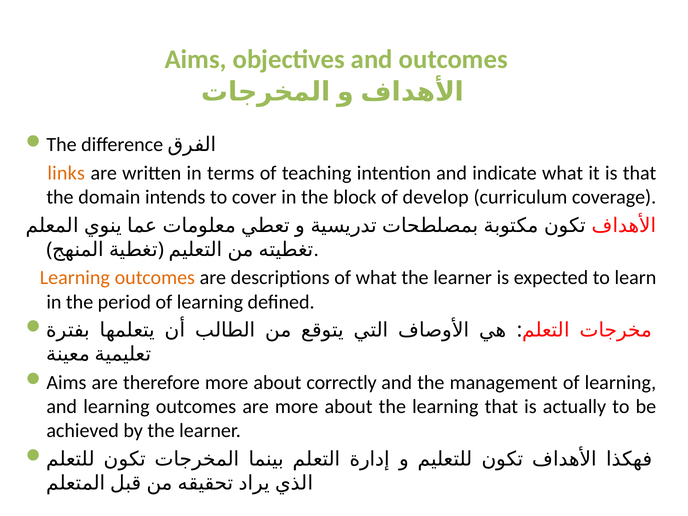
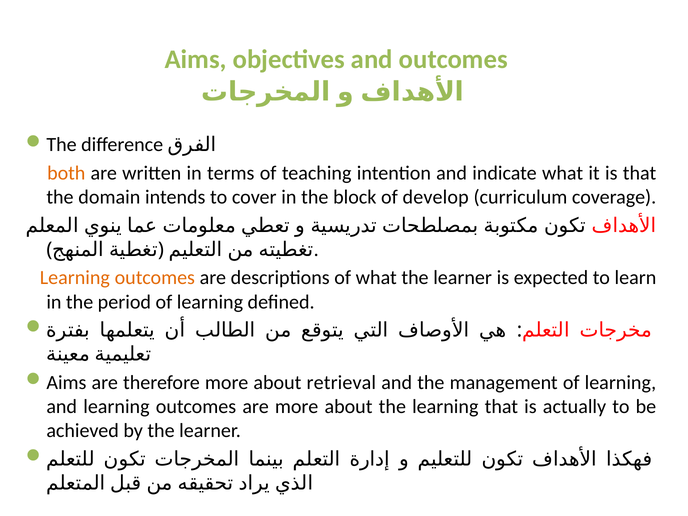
links: links -> both (66, 173)
correctly: correctly -> retrieval (341, 383)
